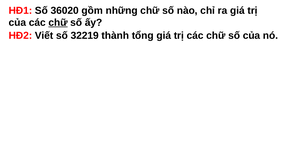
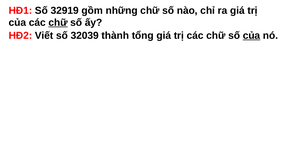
36020: 36020 -> 32919 (65, 10)
32219: 32219 -> 32039 (85, 35)
của underline: none -> present (252, 35)
